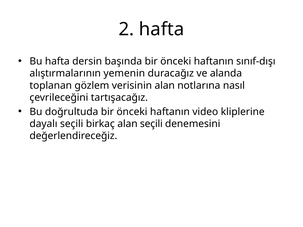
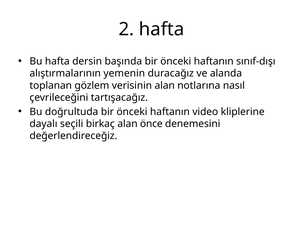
alan seçili: seçili -> önce (151, 124)
